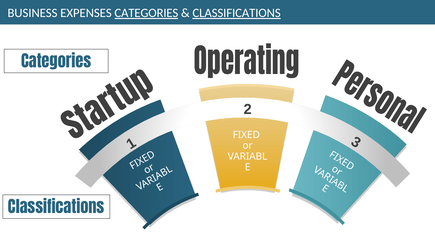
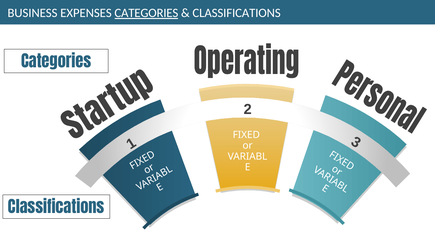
CLASSIFICATIONS underline: present -> none (237, 13)
